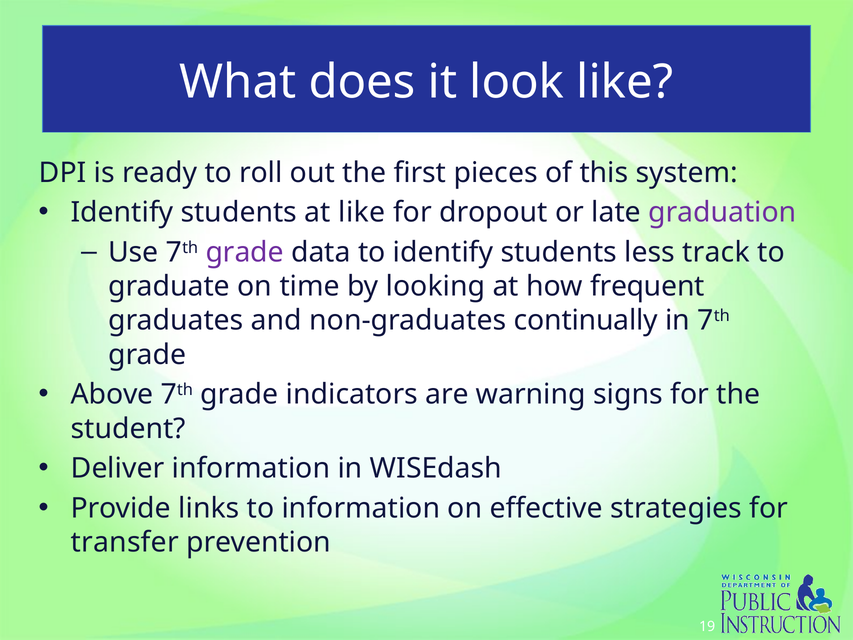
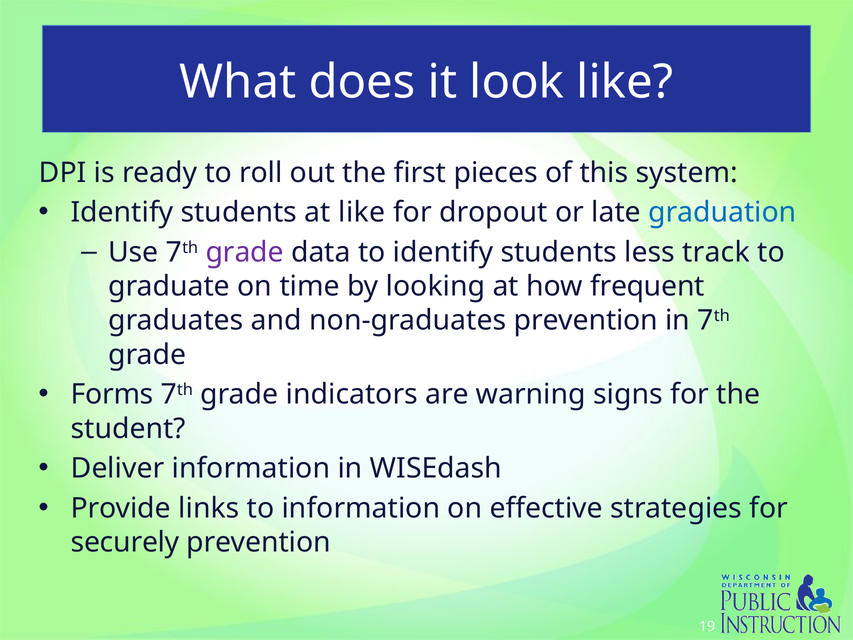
graduation colour: purple -> blue (722, 212)
non-graduates continually: continually -> prevention (586, 320)
Above: Above -> Forms (112, 394)
transfer: transfer -> securely (125, 542)
